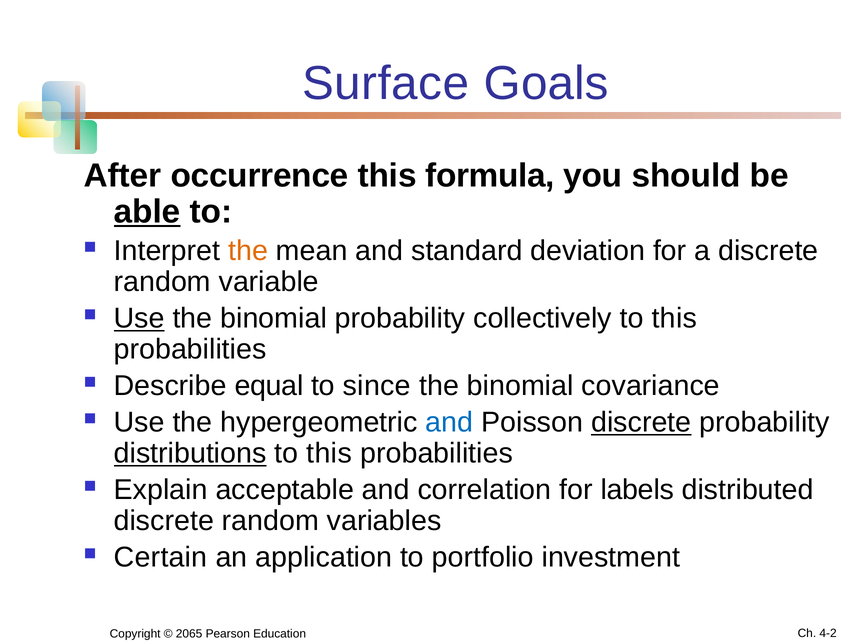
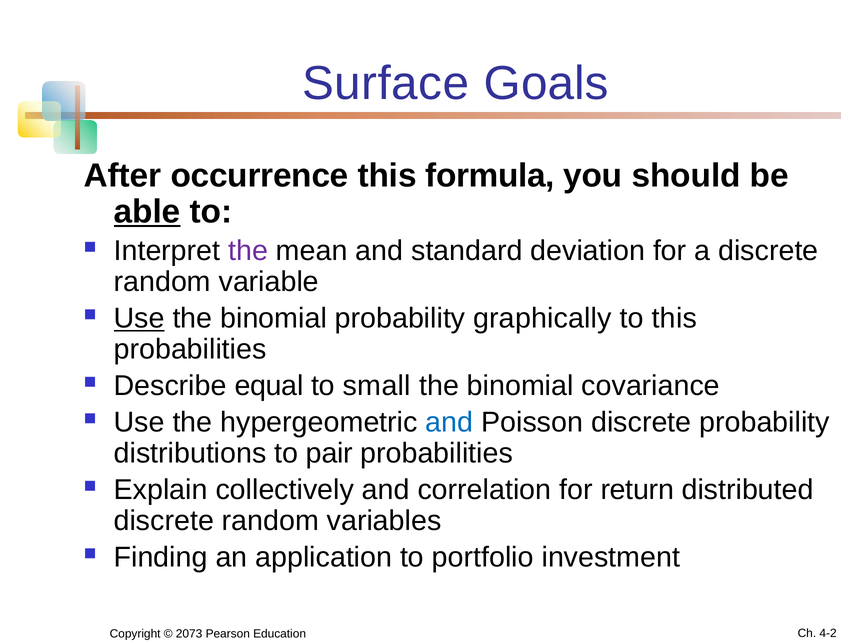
the colour: orange -> purple (248, 251)
collectively: collectively -> graphically (542, 318)
since: since -> small (377, 386)
discrete underline: present -> none (641, 423)
distributions underline: present -> none (190, 454)
this: this -> pair (329, 454)
acceptable: acceptable -> collectively (285, 490)
labels: labels -> return (637, 490)
Certain: Certain -> Finding (161, 558)
2065: 2065 -> 2073 (189, 634)
